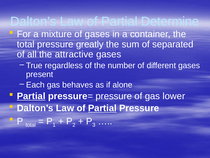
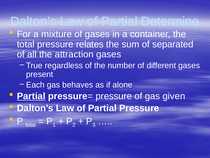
greatly: greatly -> relates (90, 44)
attractive: attractive -> attraction (74, 54)
lower: lower -> given (174, 96)
Partial underline: present -> none (102, 108)
